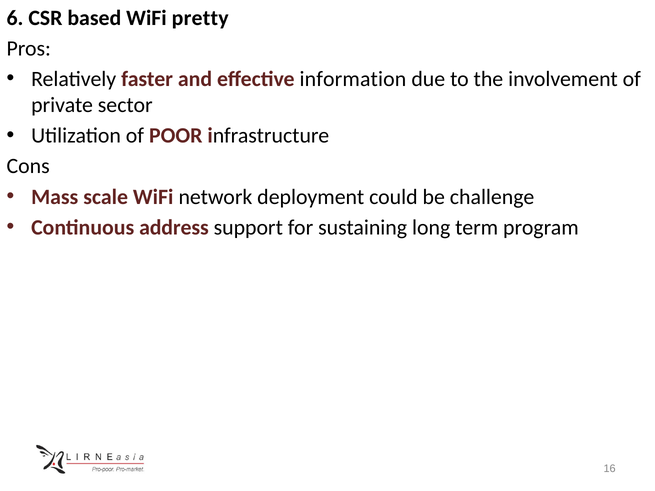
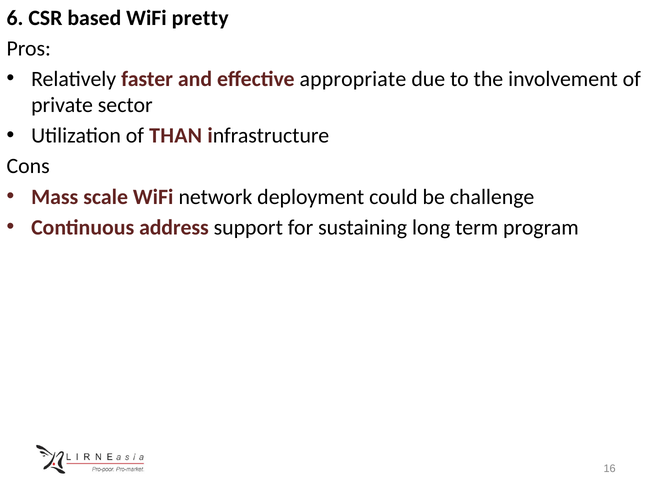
information: information -> appropriate (353, 79)
POOR: POOR -> THAN (176, 136)
